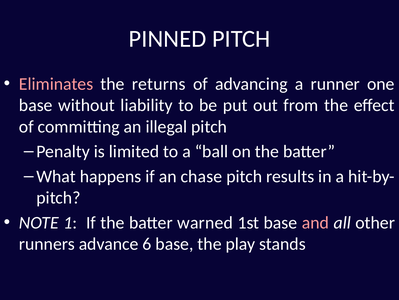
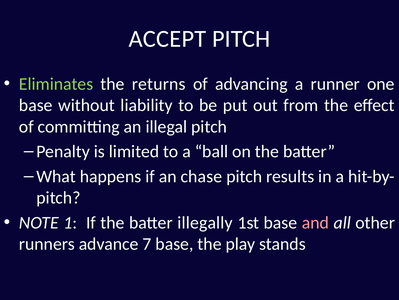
PINNED: PINNED -> ACCEPT (167, 39)
Eliminates colour: pink -> light green (56, 84)
warned: warned -> illegally (205, 222)
6: 6 -> 7 (147, 243)
